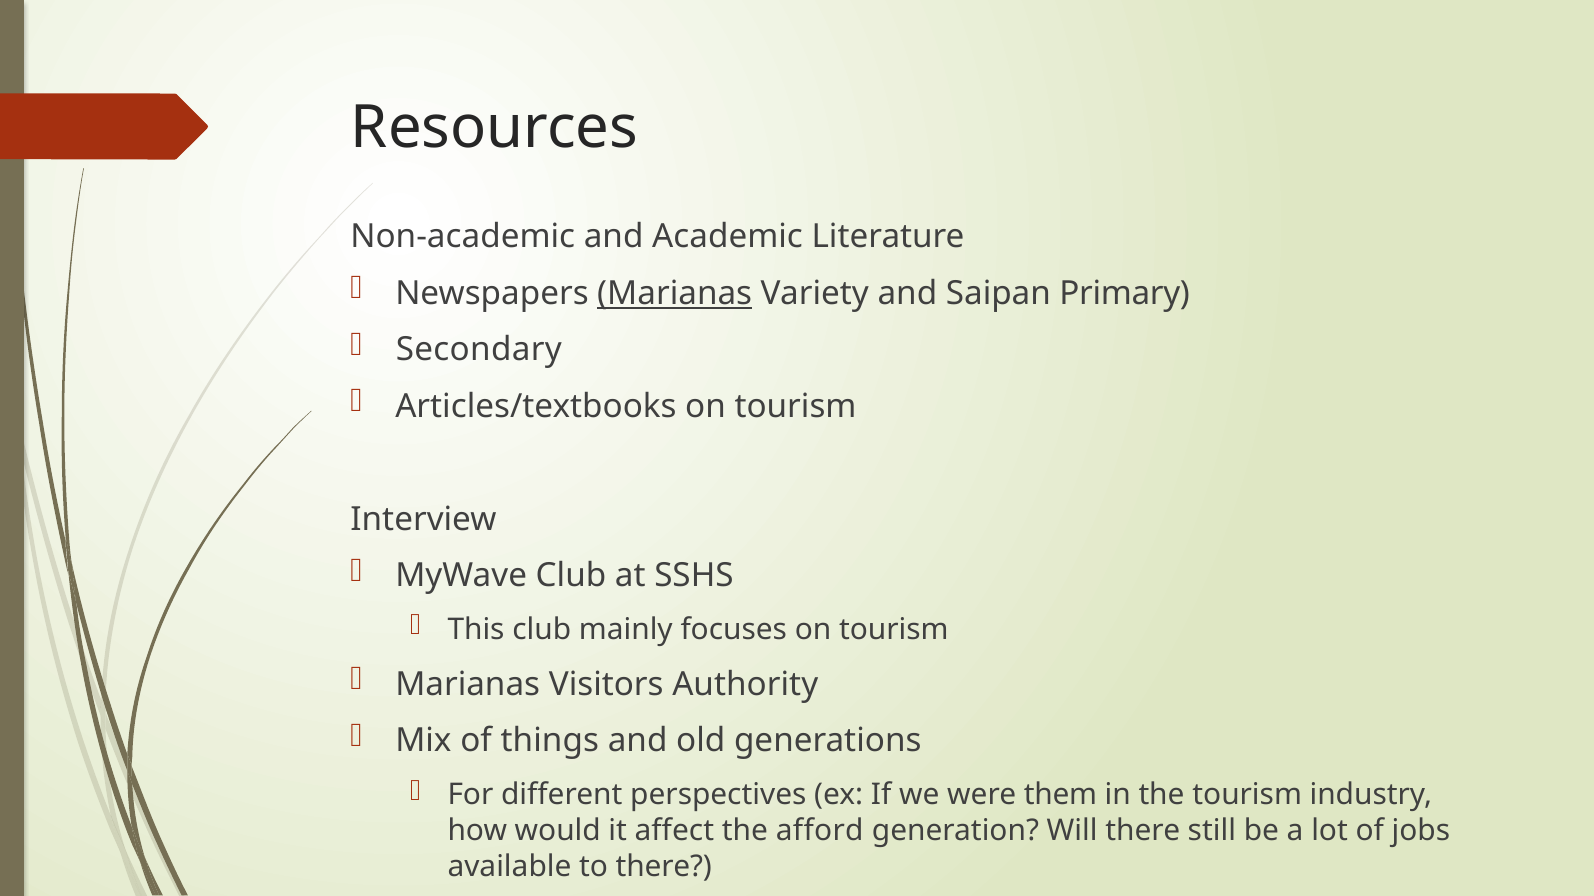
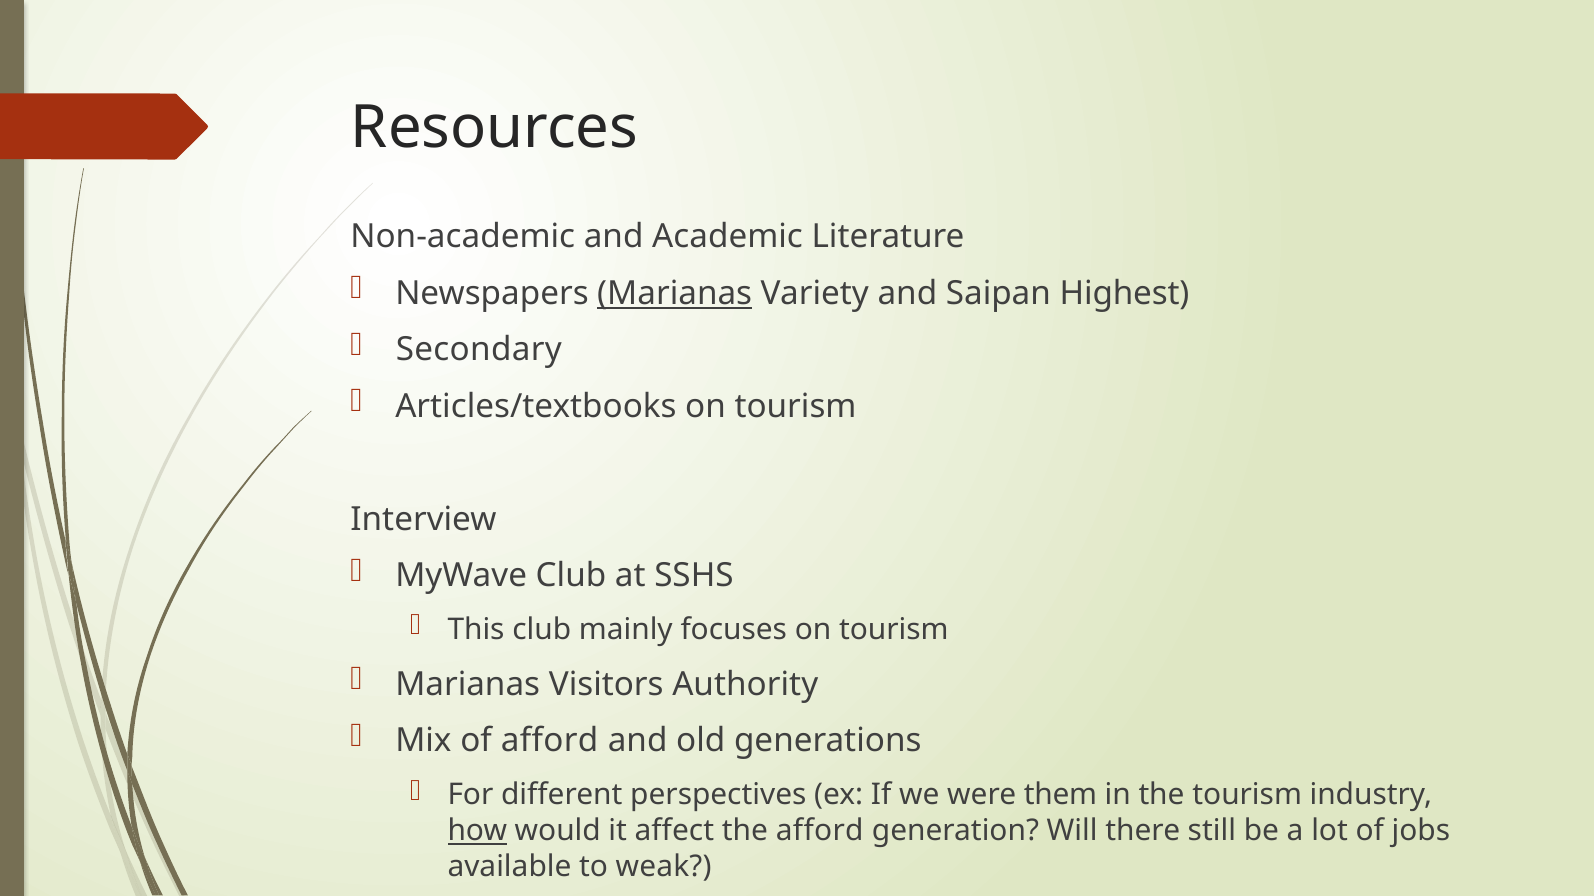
Primary: Primary -> Highest (1125, 294)
of things: things -> afford (550, 741)
how underline: none -> present (477, 831)
to there: there -> weak (664, 867)
